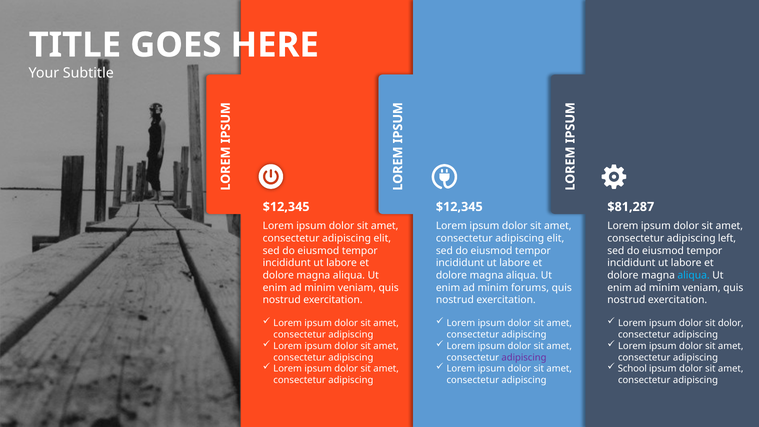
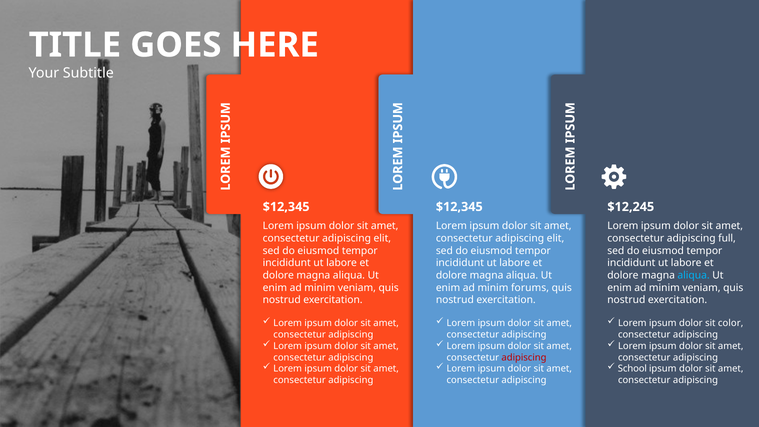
$81,287: $81,287 -> $12,245 (631, 207)
left: left -> full (727, 238)
sit dolor: dolor -> color (731, 323)
adipiscing colour: purple -> red (524, 357)
